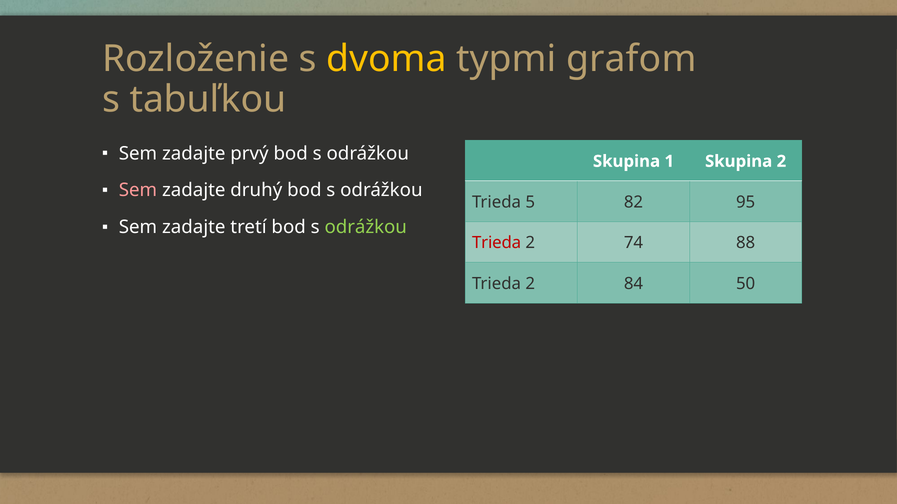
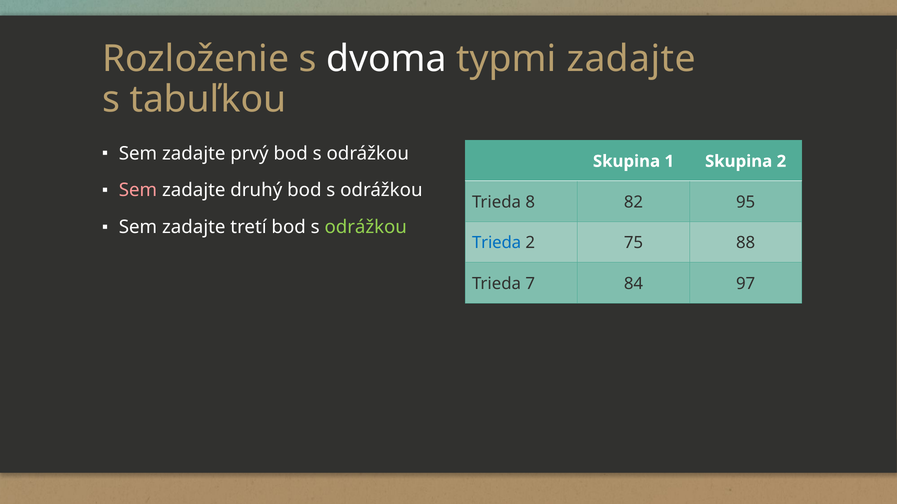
dvoma colour: yellow -> white (387, 59)
typmi grafom: grafom -> zadajte (631, 59)
5: 5 -> 8 (530, 202)
Trieda colour: red -> blue (497, 243)
74: 74 -> 75 (634, 243)
2: 2 -> 7 (530, 284)
50: 50 -> 97 (746, 284)
